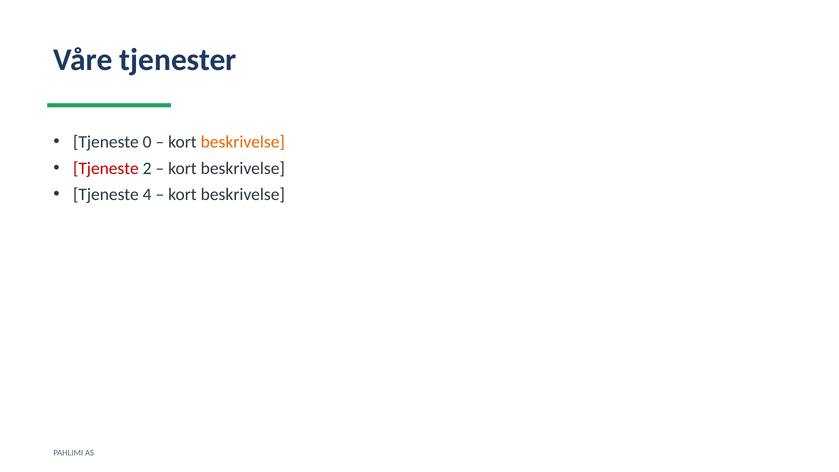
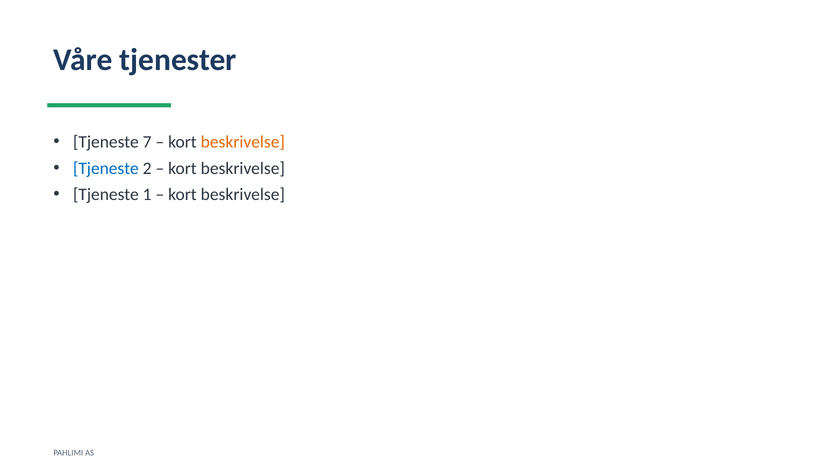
0: 0 -> 7 (147, 142)
Tjeneste colour: red -> blue (106, 168)
4: 4 -> 1 (147, 195)
